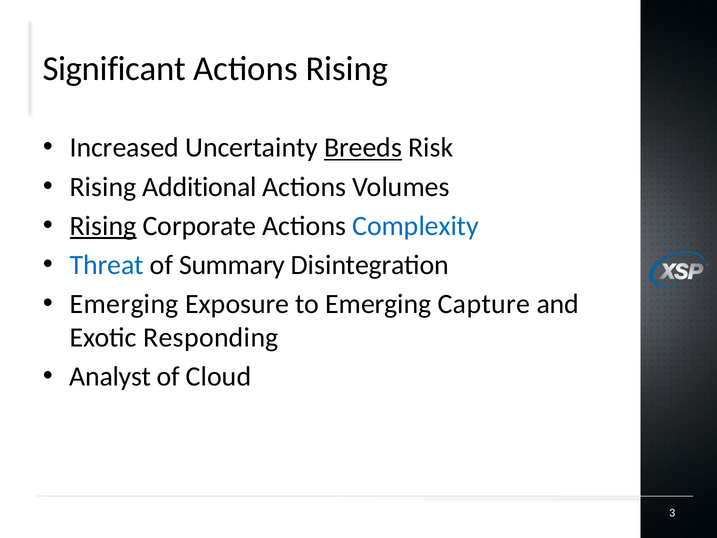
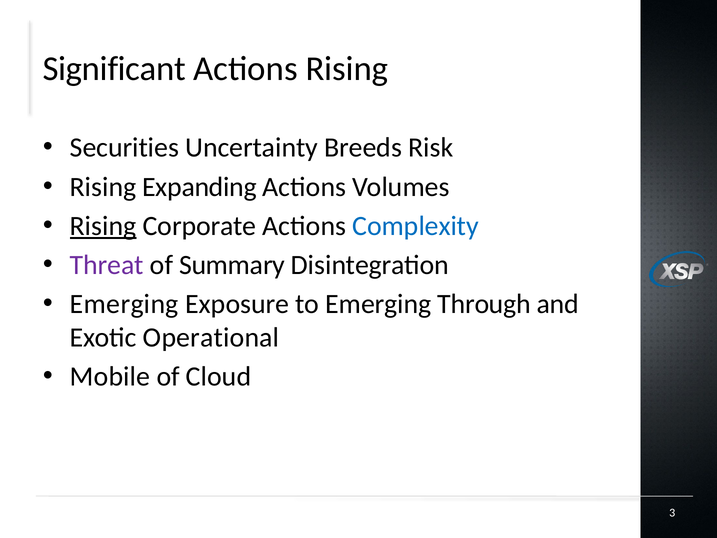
Increased: Increased -> Securities (124, 148)
Breeds underline: present -> none (363, 148)
Additional: Additional -> Expanding (199, 187)
Threat colour: blue -> purple (107, 265)
Capture: Capture -> Through (484, 304)
Responding: Responding -> Operational (211, 337)
Analyst: Analyst -> Mobile (110, 377)
